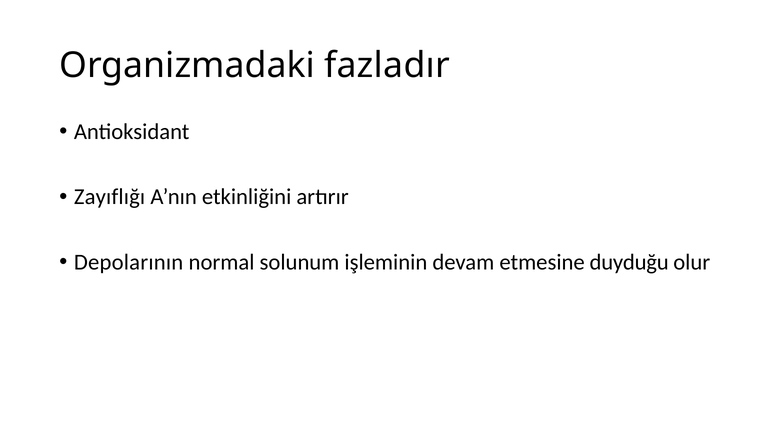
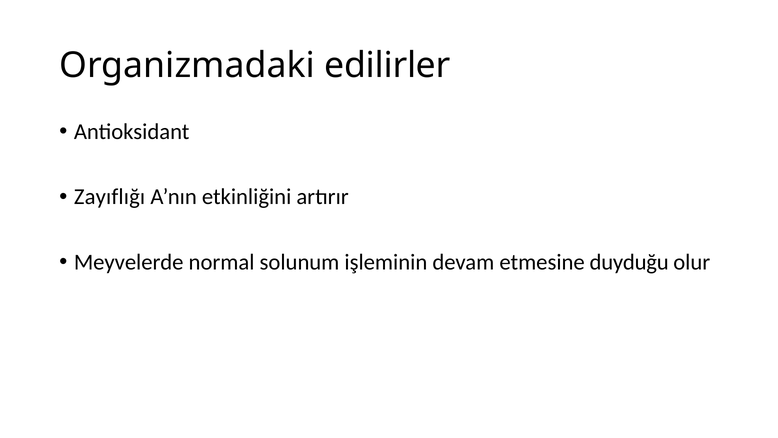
fazladır: fazladır -> edilirler (387, 65)
Depolarının: Depolarının -> Meyvelerde (129, 262)
